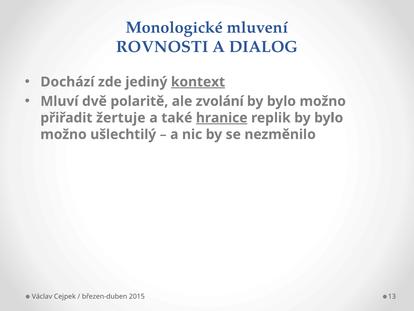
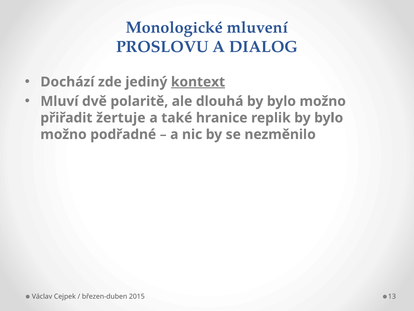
ROVNOSTI: ROVNOSTI -> PROSLOVU (162, 47)
zvolání: zvolání -> dlouhá (220, 101)
hranice underline: present -> none (222, 118)
ušlechtilý: ušlechtilý -> podřadné (123, 134)
